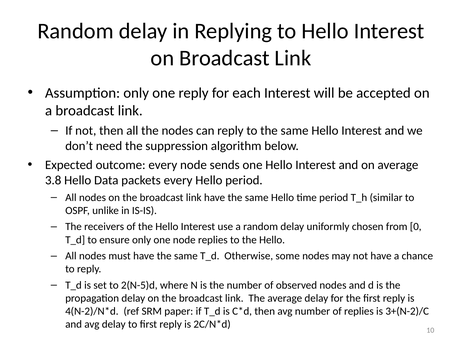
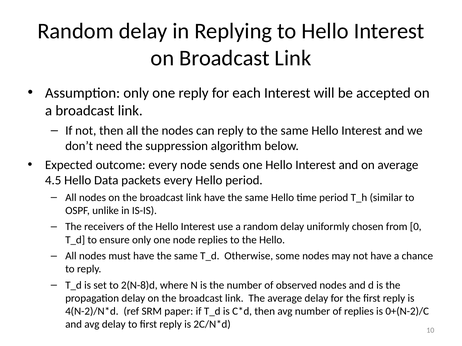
3.8: 3.8 -> 4.5 (53, 181)
2(N-5)d: 2(N-5)d -> 2(N-8)d (139, 286)
3+(N-2)/C: 3+(N-2)/C -> 0+(N-2)/C (407, 312)
